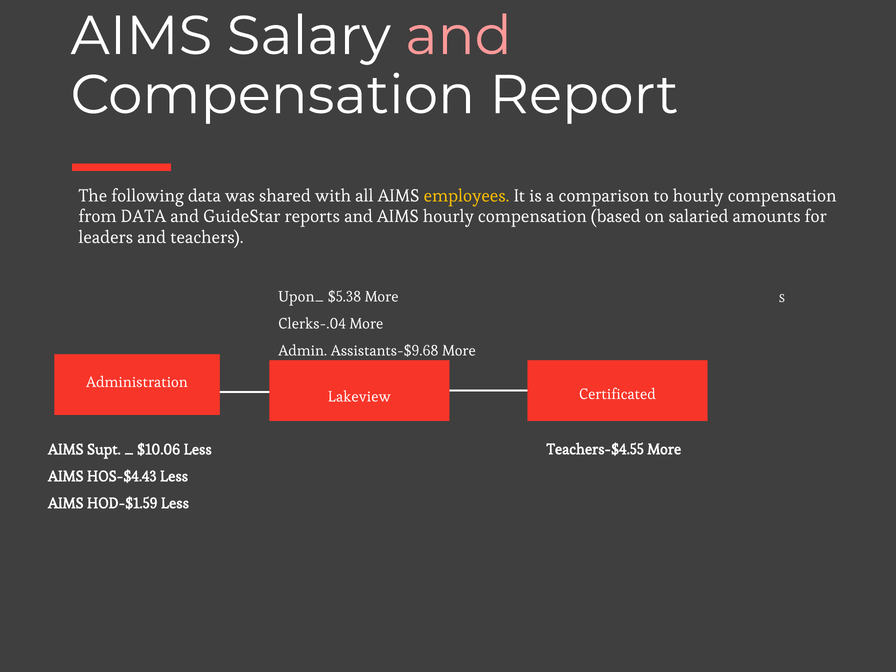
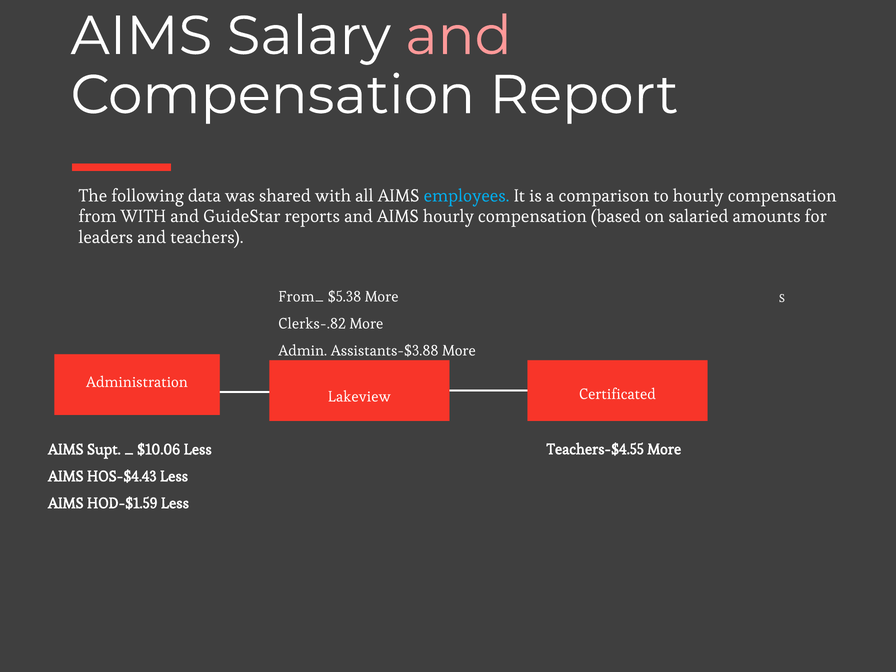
employees colour: yellow -> light blue (467, 196)
from DATA: DATA -> WITH (143, 217)
Upon_: Upon_ -> From_ (301, 297)
Clerks-.04: Clerks-.04 -> Clerks-.82 (312, 324)
Assistants-$9.68: Assistants-$9.68 -> Assistants-$3.88 (385, 351)
